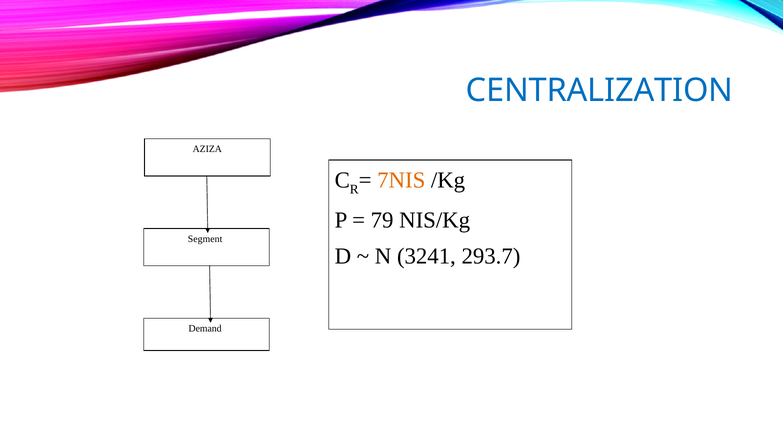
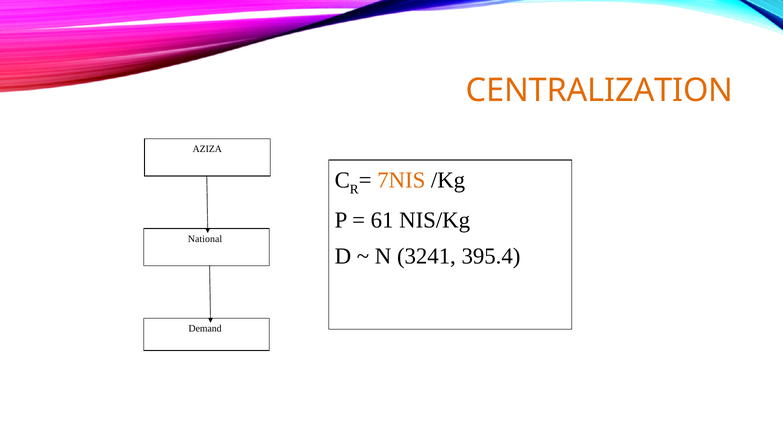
CENTRALIZATION colour: blue -> orange (599, 90)
79: 79 -> 61 (382, 220)
Segment: Segment -> National (205, 238)
293.7: 293.7 -> 395.4 (491, 256)
